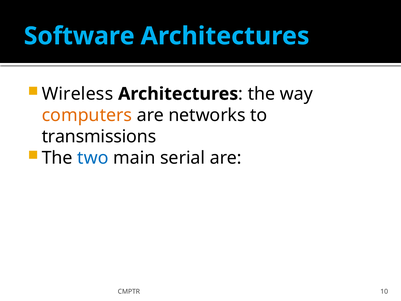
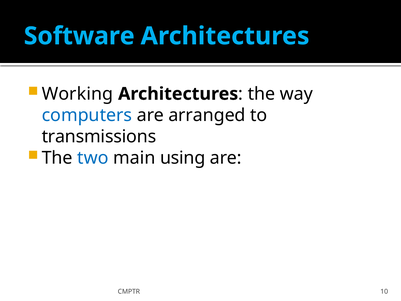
Wireless: Wireless -> Working (77, 94)
computers colour: orange -> blue (87, 115)
networks: networks -> arranged (207, 115)
serial: serial -> using (183, 158)
